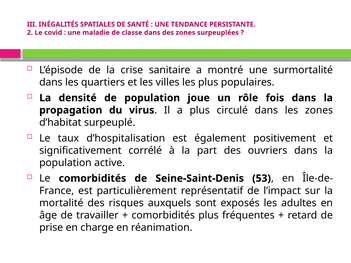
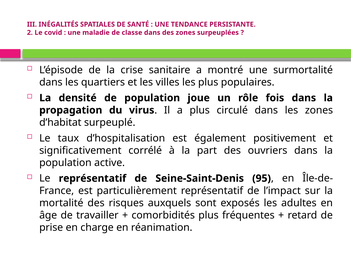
Le comorbidités: comorbidités -> représentatif (92, 179)
53: 53 -> 95 (262, 179)
